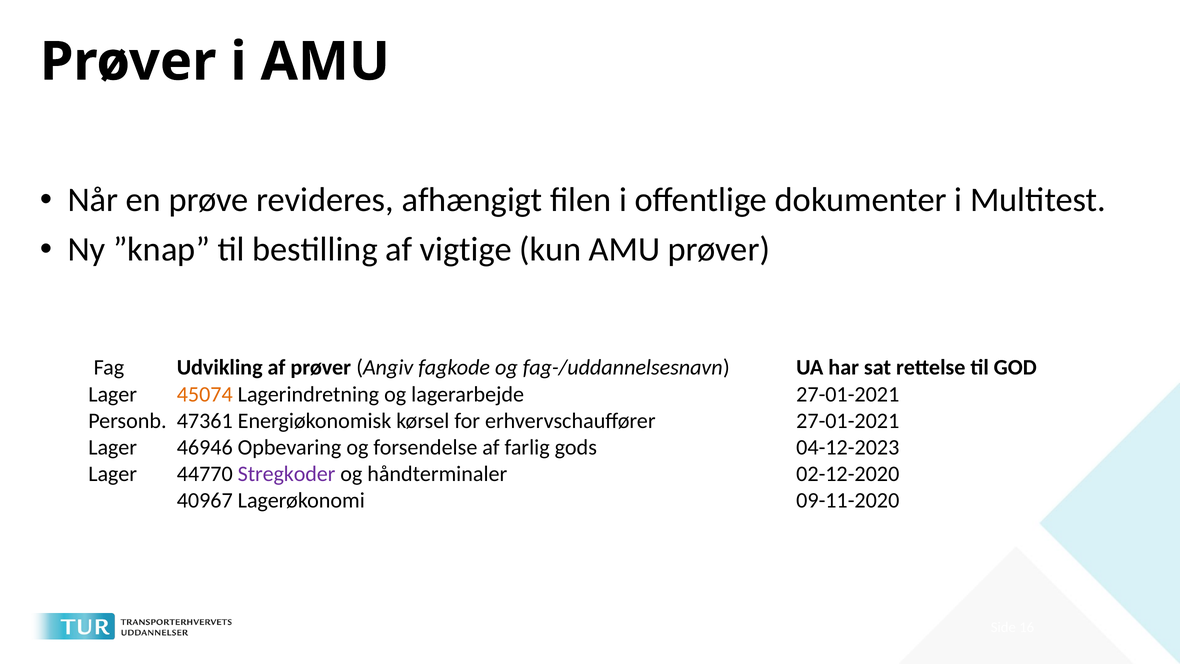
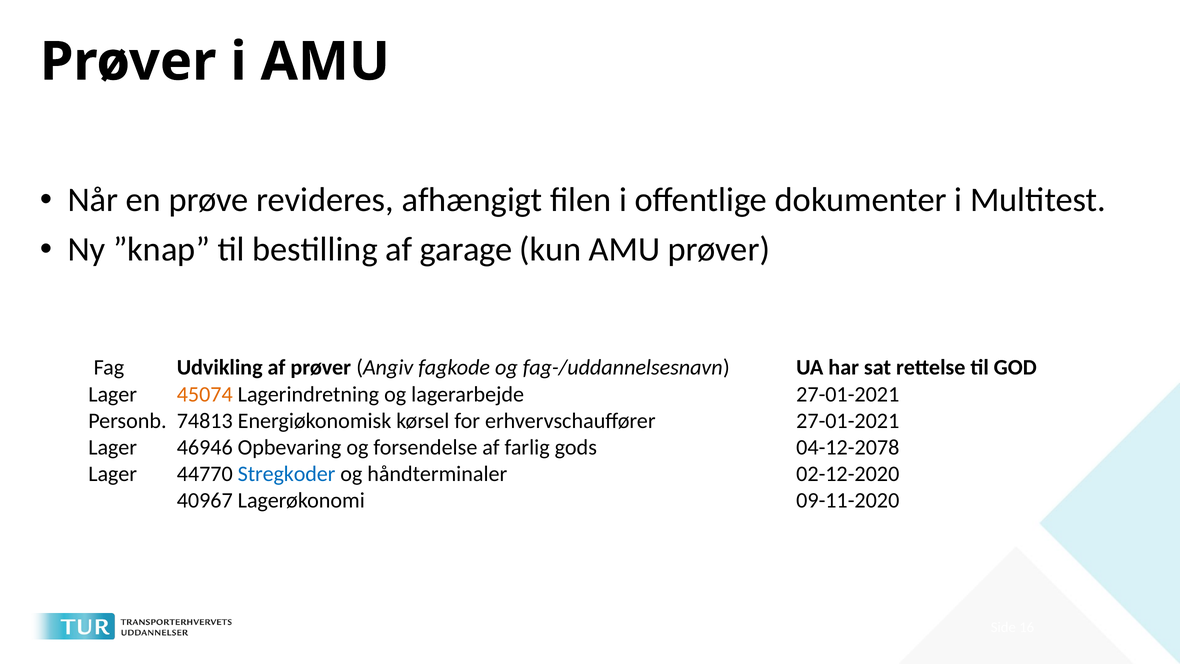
vigtige: vigtige -> garage (466, 250)
47361: 47361 -> 74813 (205, 421)
04-12-2023: 04-12-2023 -> 04-12-2078 (848, 447)
Stregkoder colour: purple -> blue (287, 474)
